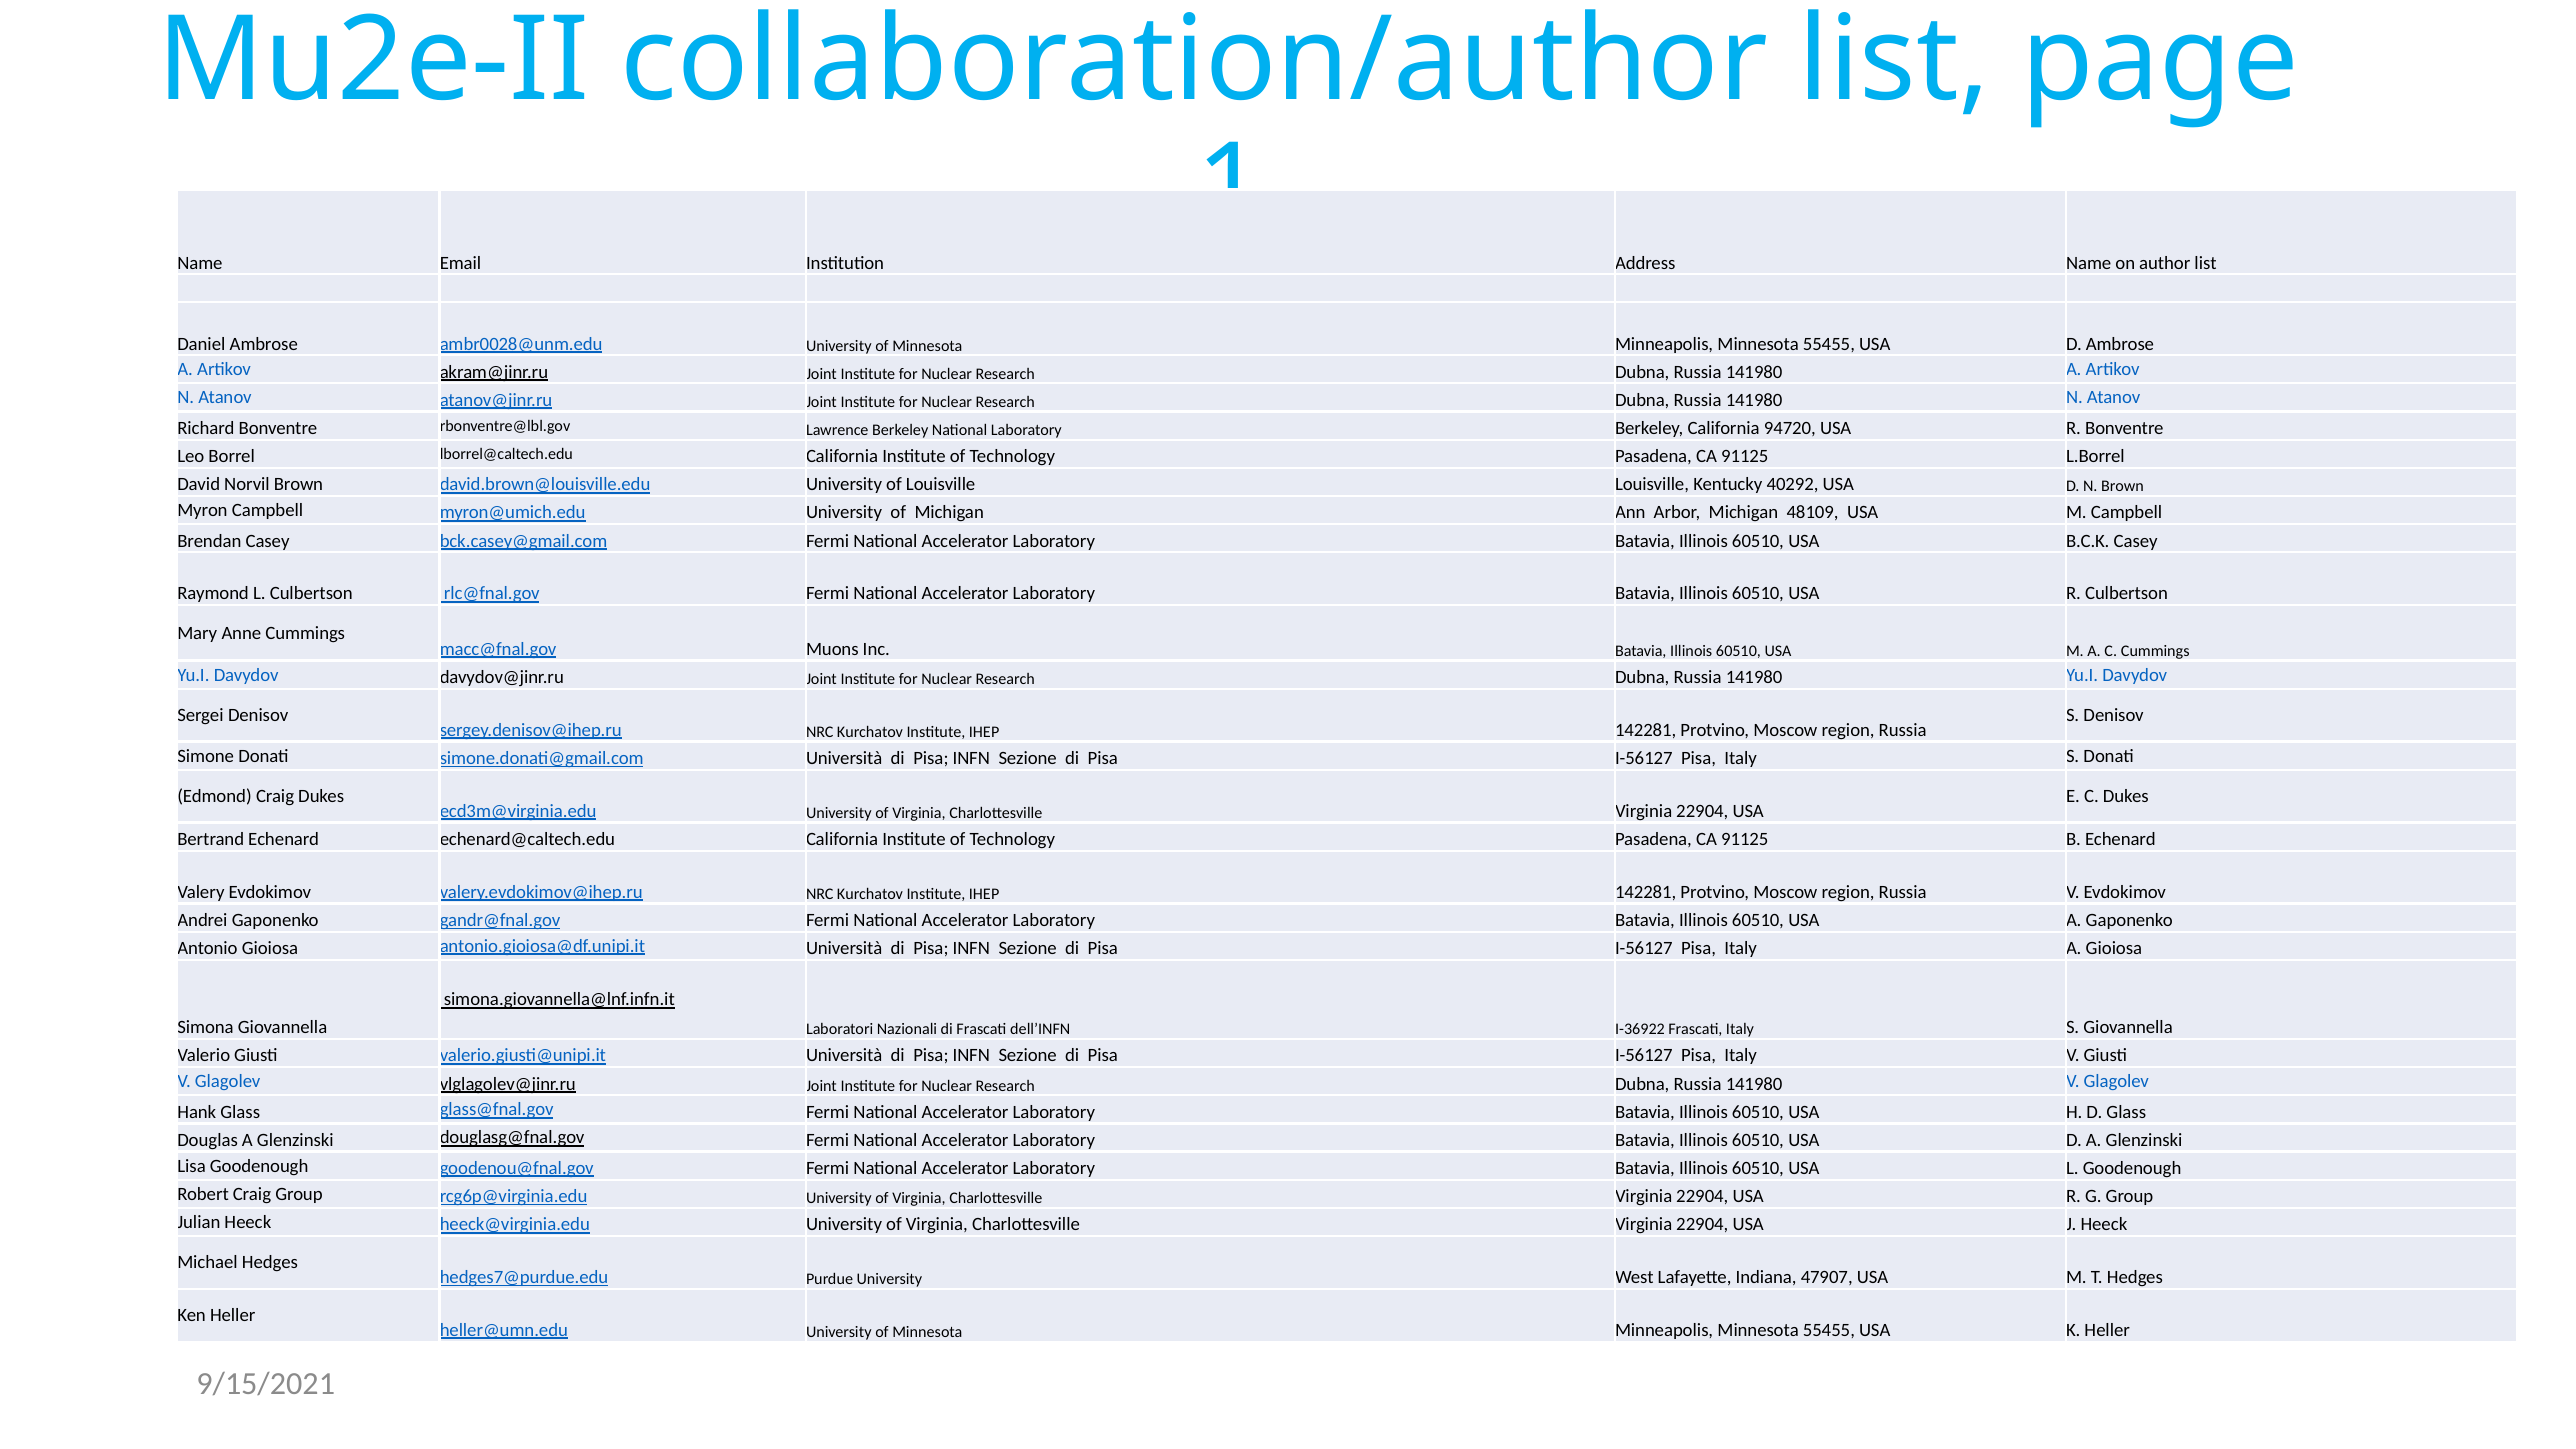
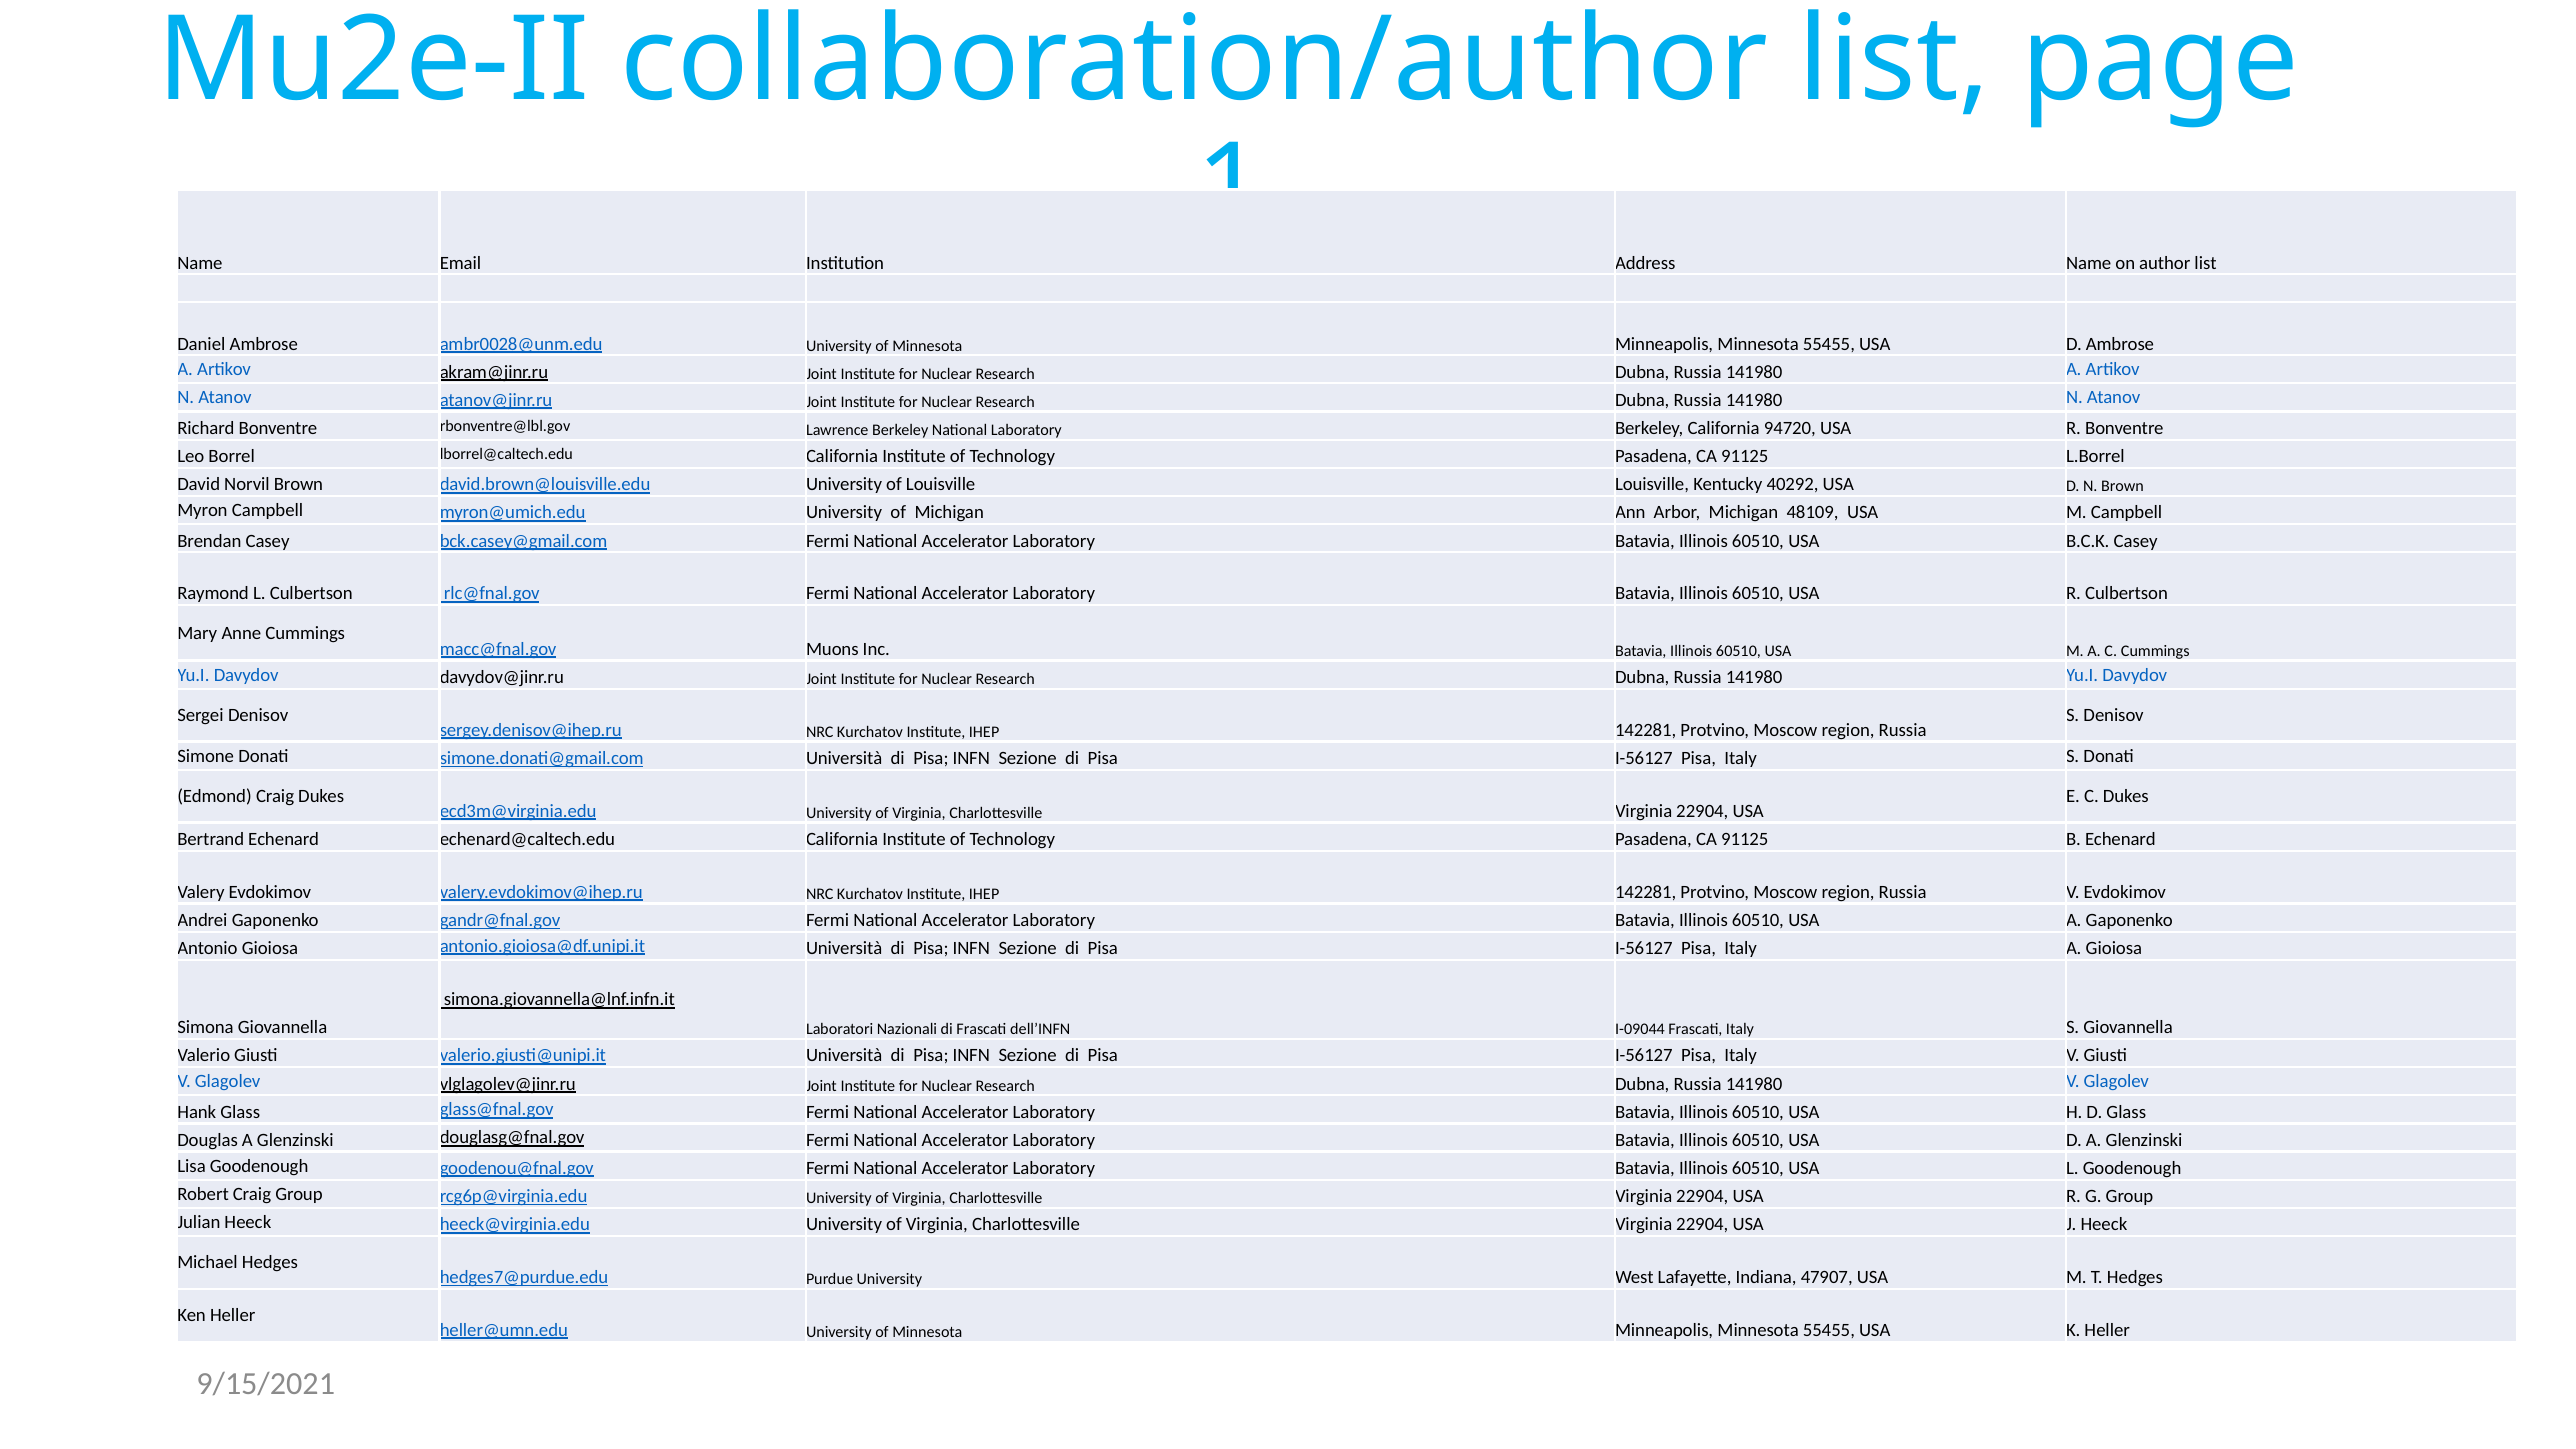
I-36922: I-36922 -> I-09044 (1640, 1029)
